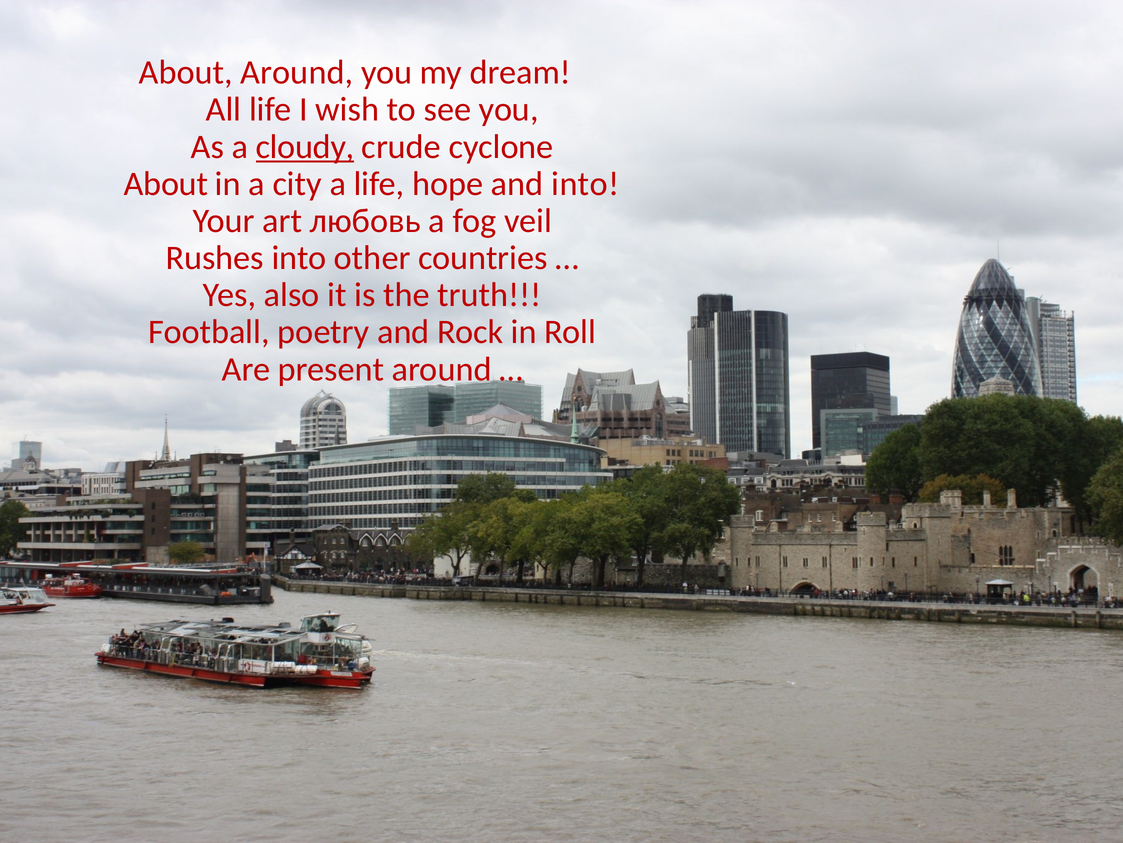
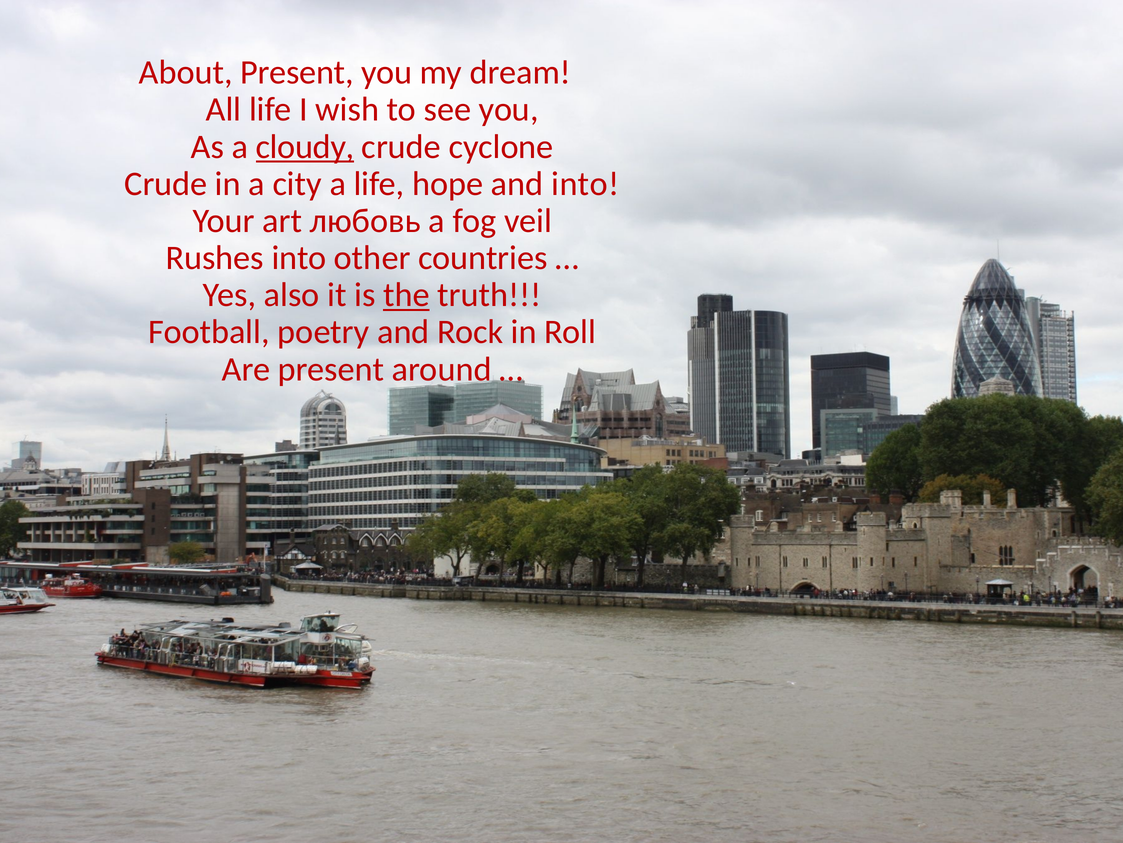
About Around: Around -> Present (297, 72)
About: About -> Crude (166, 184)
the underline: none -> present (406, 295)
